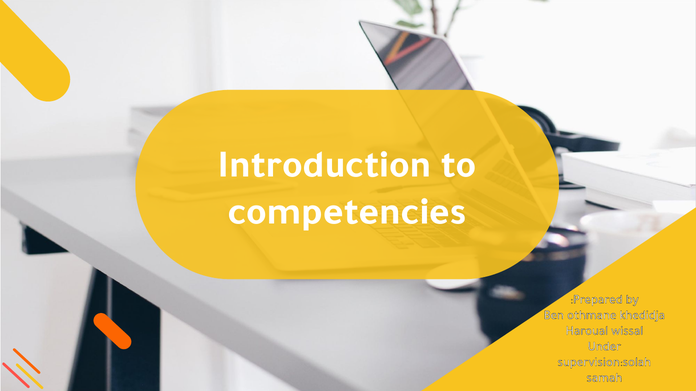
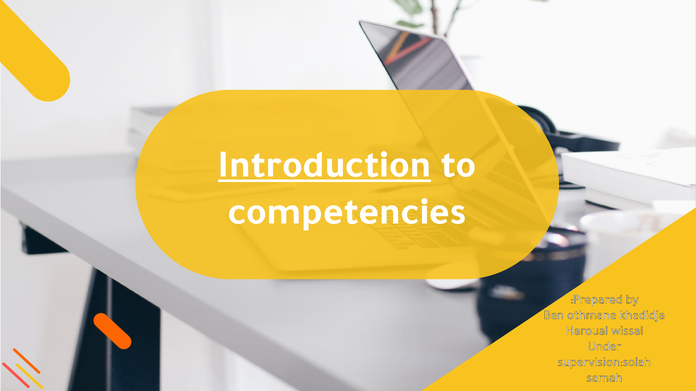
Introduction underline: none -> present (325, 164)
